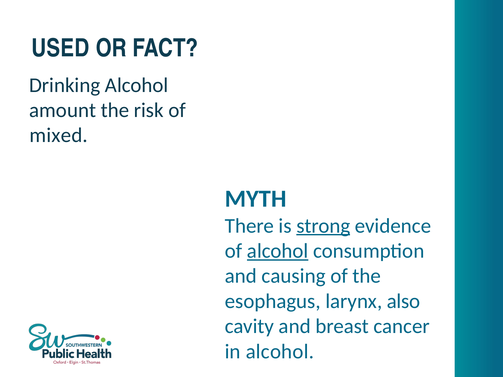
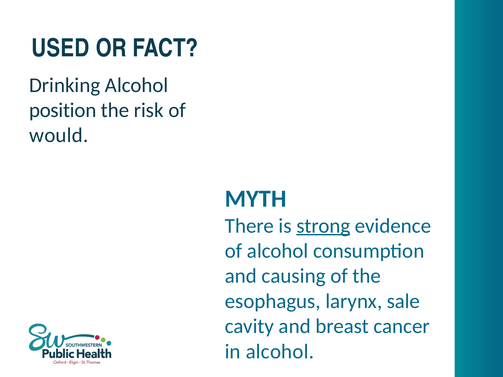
amount: amount -> position (63, 110)
mixed: mixed -> would (59, 135)
alcohol underline: present -> none (278, 251)
also: also -> sale (403, 301)
